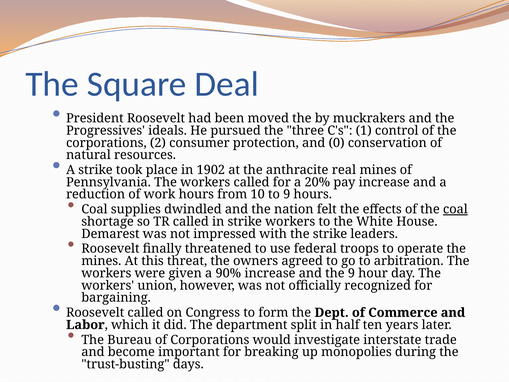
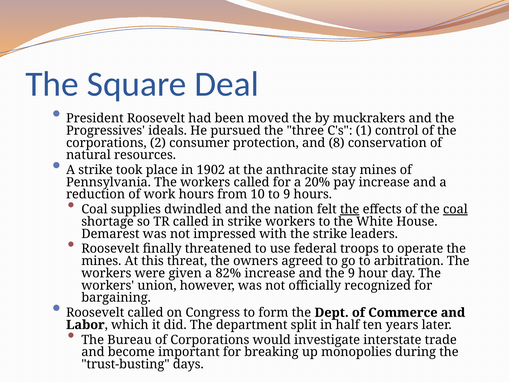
0: 0 -> 8 (337, 143)
real: real -> stay (344, 170)
the underline: none -> present (350, 209)
90%: 90% -> 82% (228, 273)
